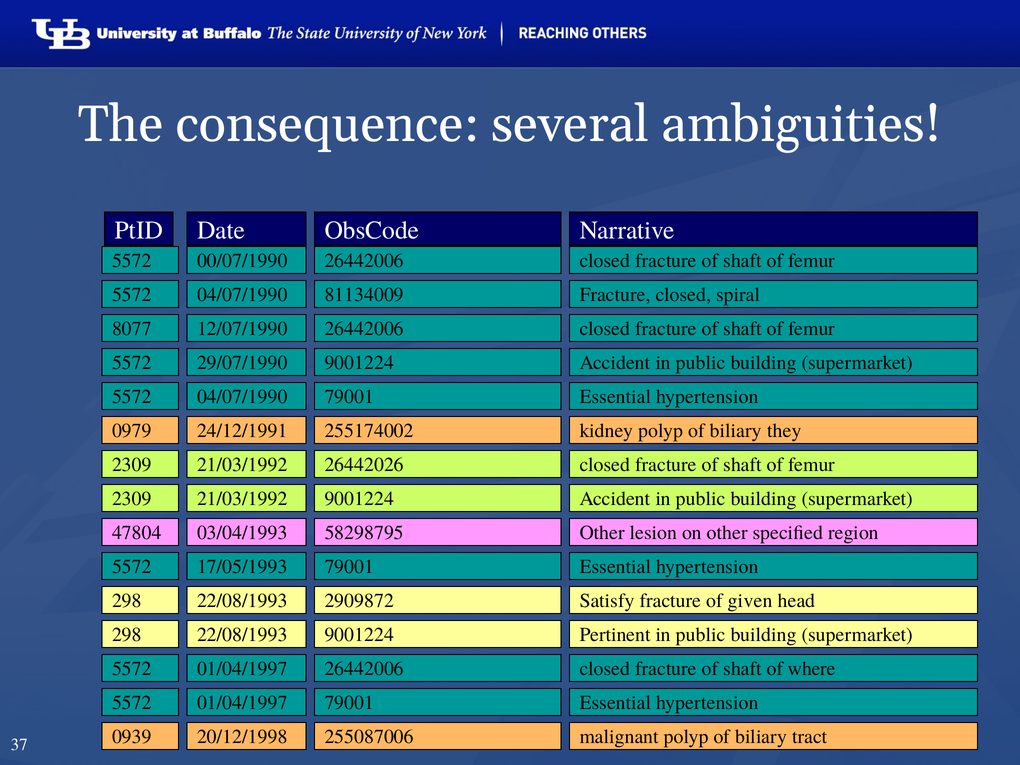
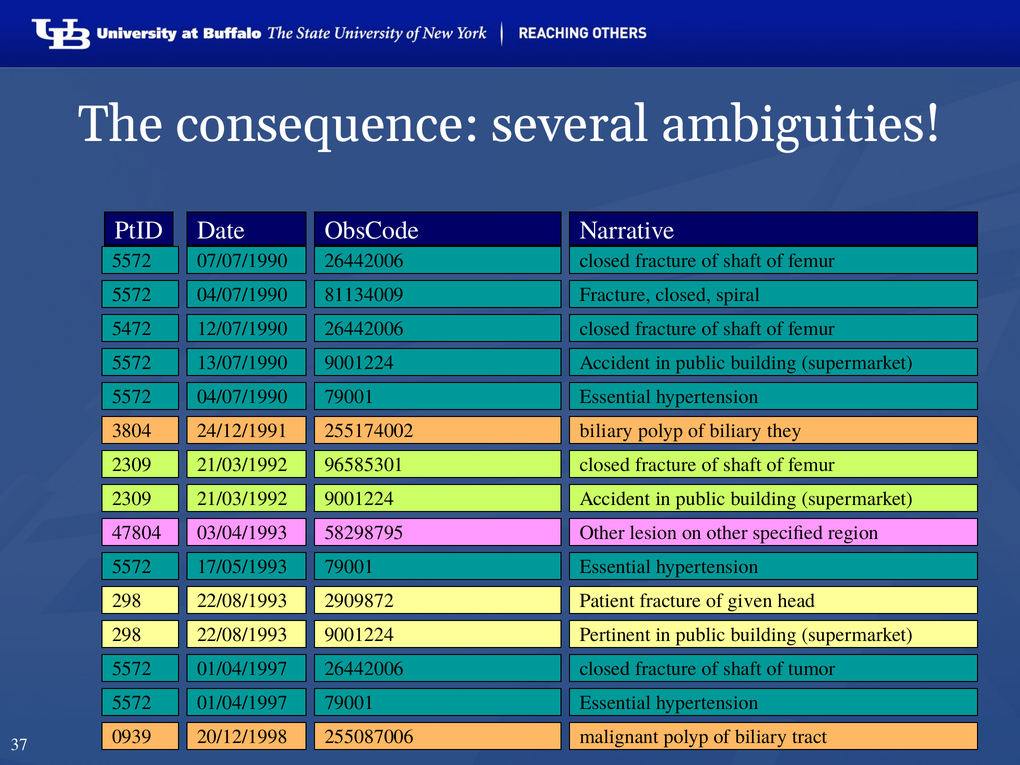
00/07/1990: 00/07/1990 -> 07/07/1990 (242, 261)
8077: 8077 -> 5472 (132, 329)
29/07/1990: 29/07/1990 -> 13/07/1990 (242, 363)
0979: 0979 -> 3804 (132, 431)
255174002 kidney: kidney -> biliary (606, 431)
26442026: 26442026 -> 96585301 (364, 465)
Satisfy: Satisfy -> Patient (607, 601)
where: where -> tumor (812, 669)
